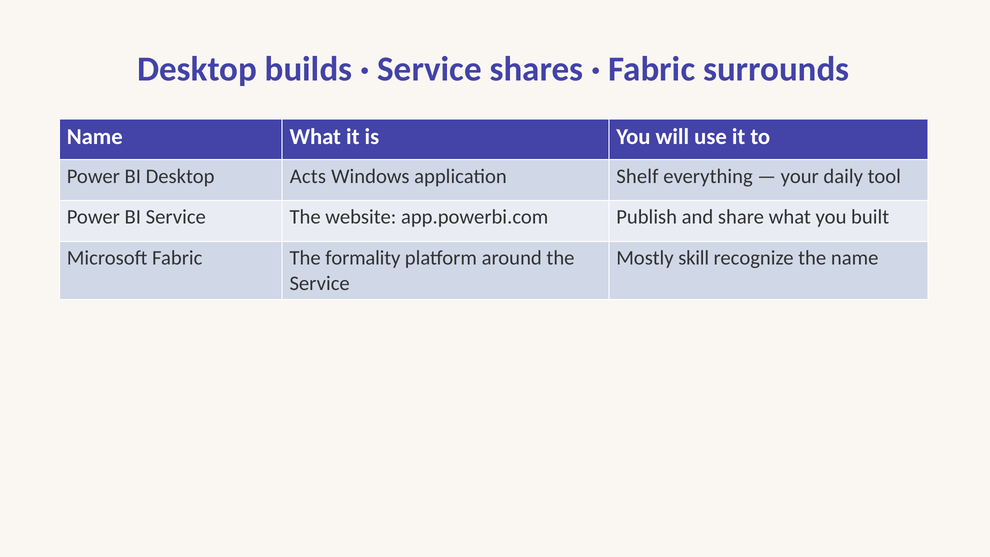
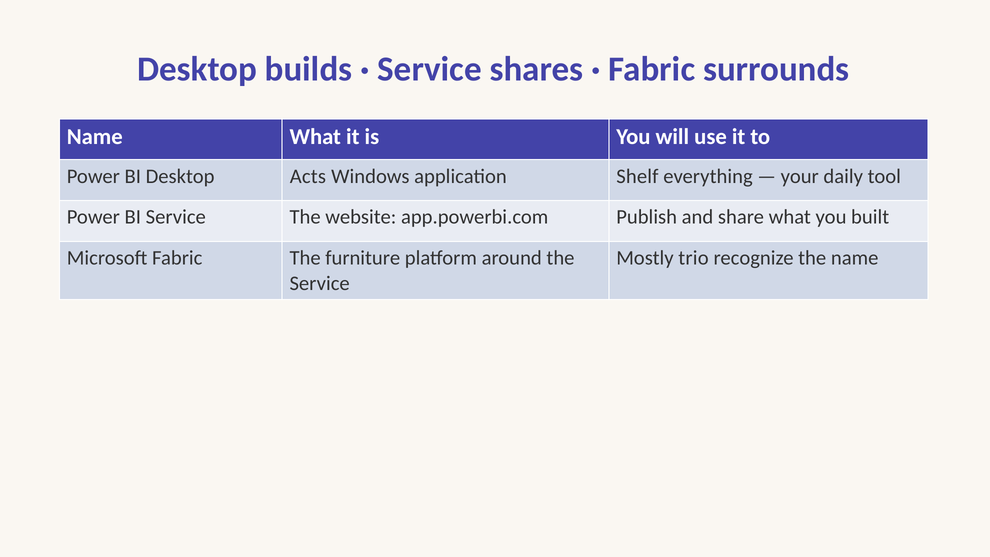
formality: formality -> furniture (363, 258)
skill: skill -> trio (694, 258)
